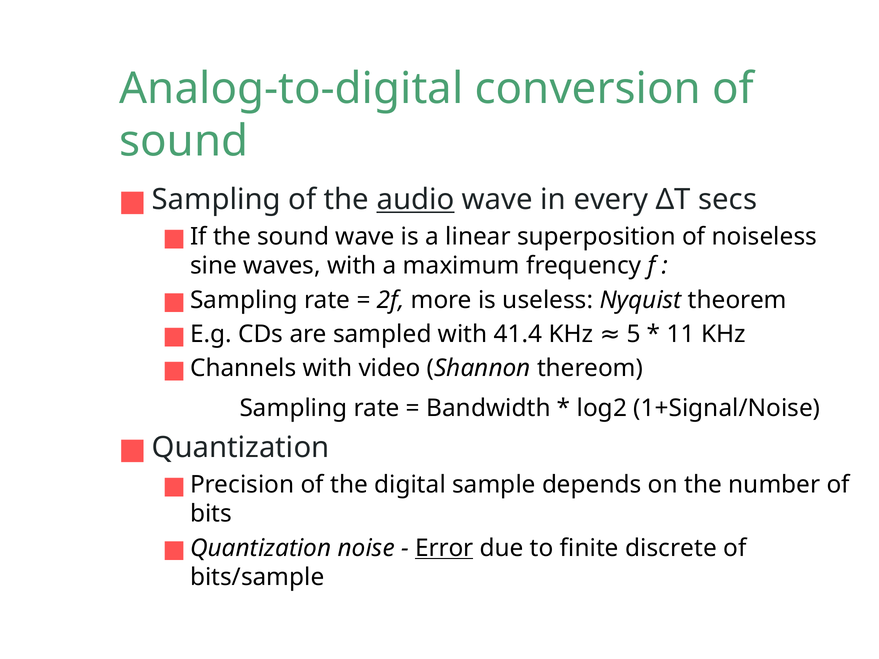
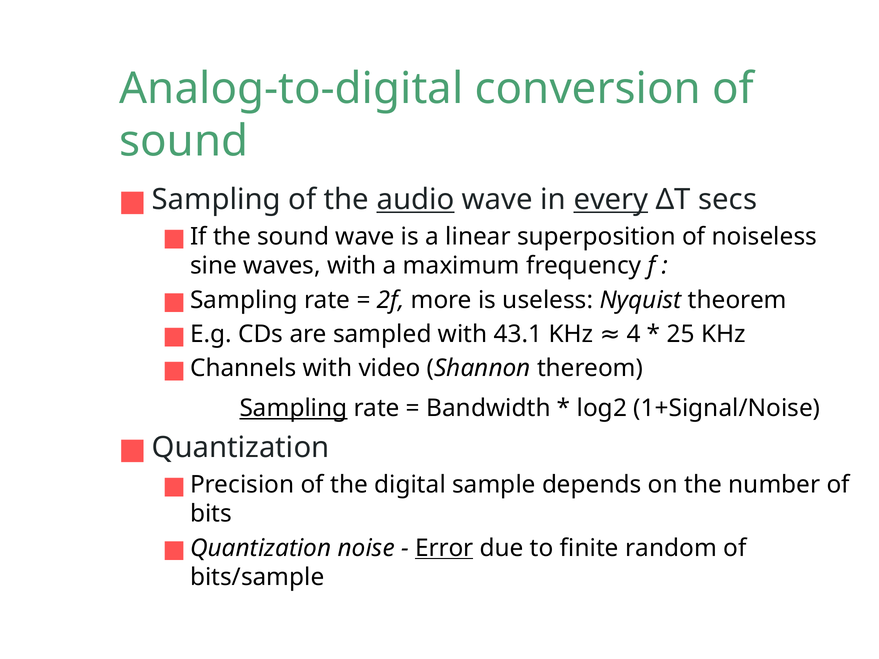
every underline: none -> present (611, 200)
41.4: 41.4 -> 43.1 (518, 334)
5: 5 -> 4 (634, 334)
11: 11 -> 25 (681, 334)
Sampling underline: none -> present (293, 409)
discrete: discrete -> random (671, 548)
